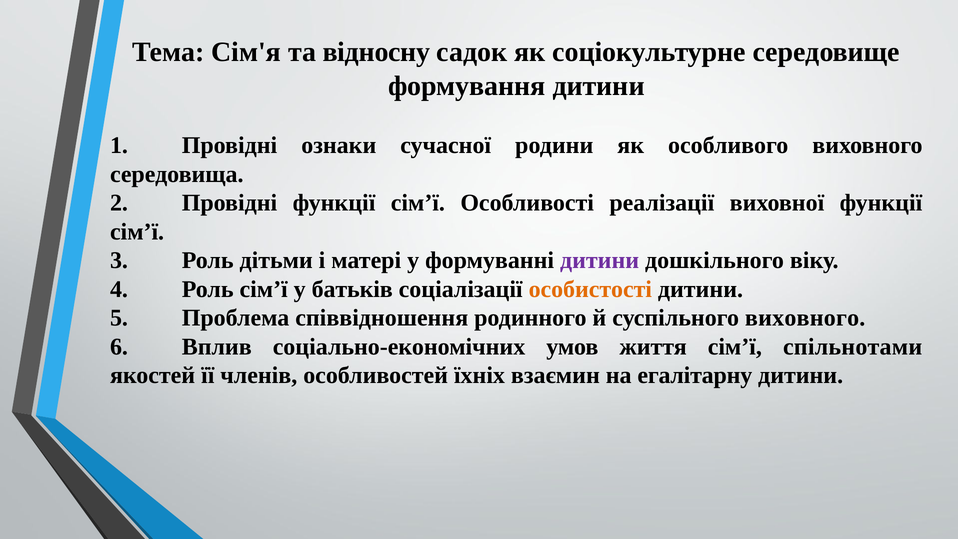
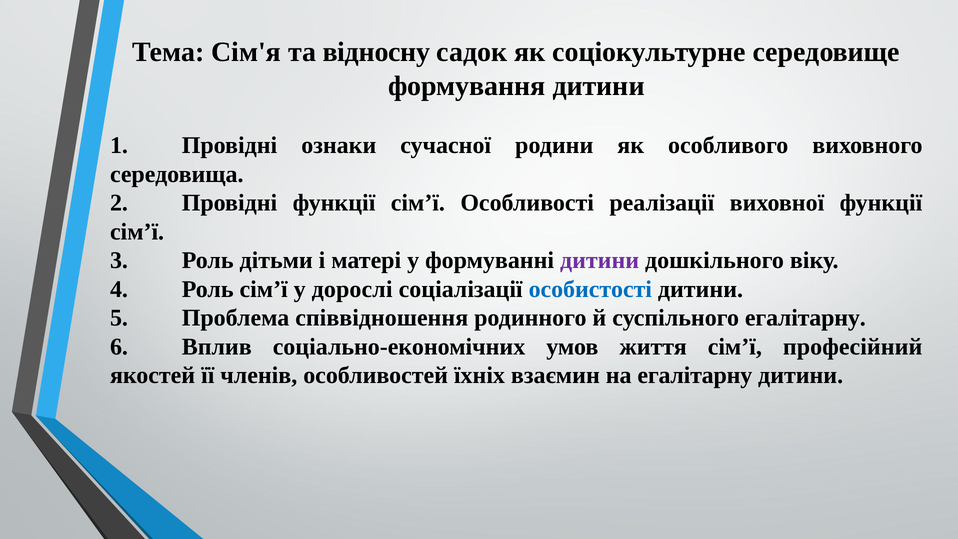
батьків: батьків -> дорослі (352, 289)
особистості colour: orange -> blue (590, 289)
суспільного виховного: виховного -> егалітарну (805, 318)
спільнотами: спільнотами -> професійний (853, 347)
